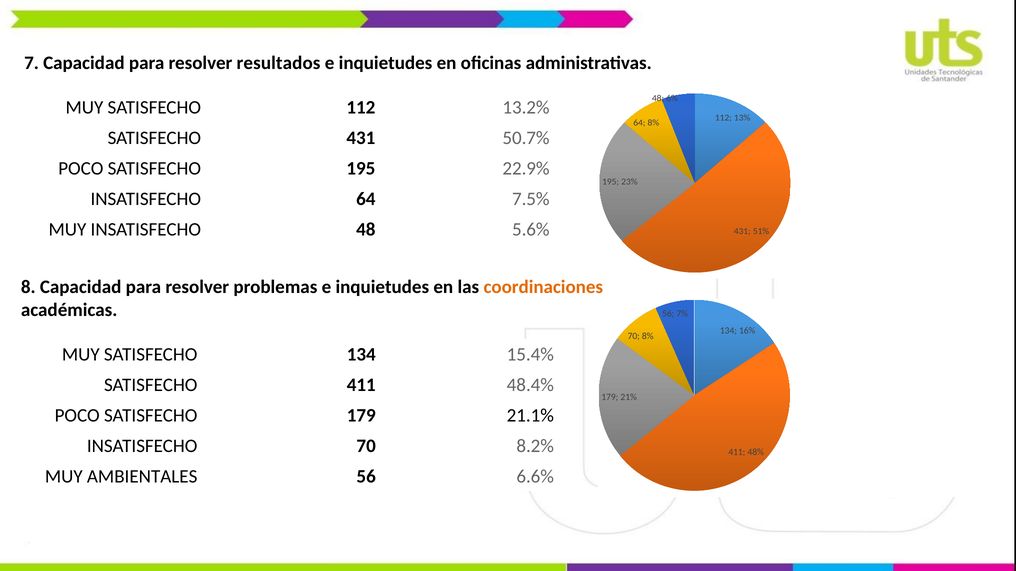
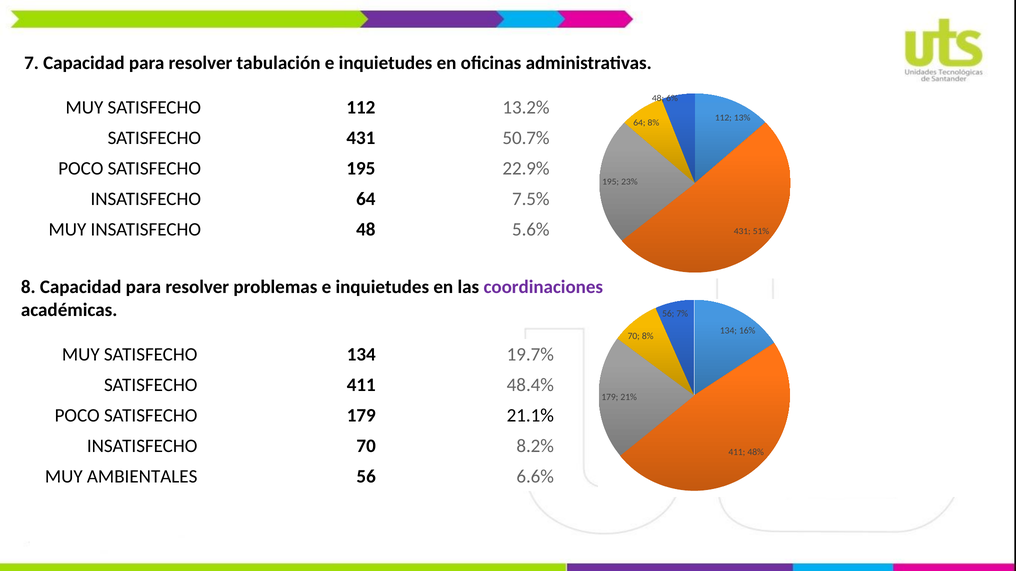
resultados: resultados -> tabulación (279, 63)
coordinaciones colour: orange -> purple (543, 287)
15.4%: 15.4% -> 19.7% (530, 355)
